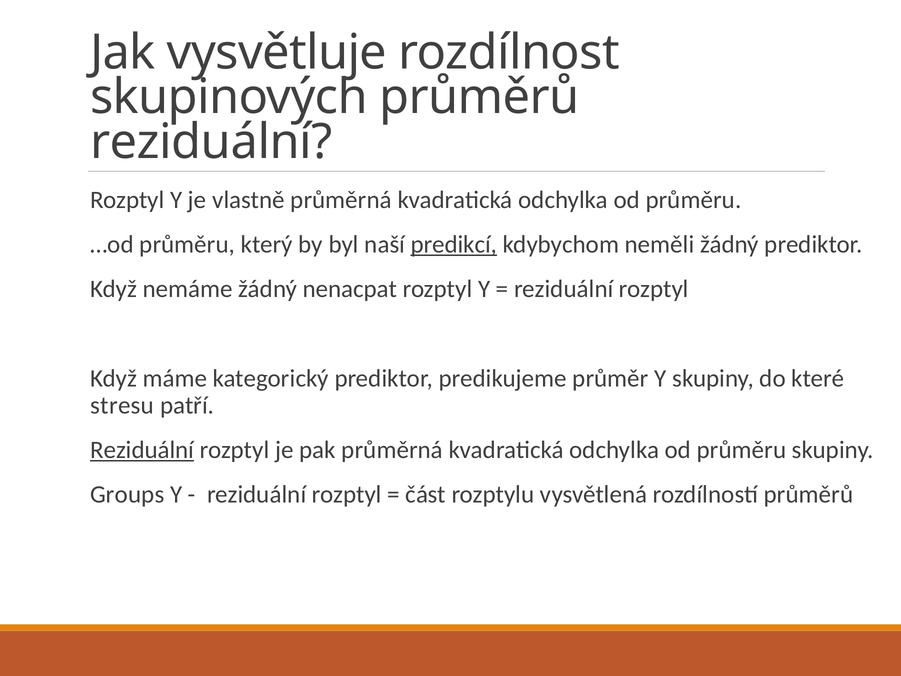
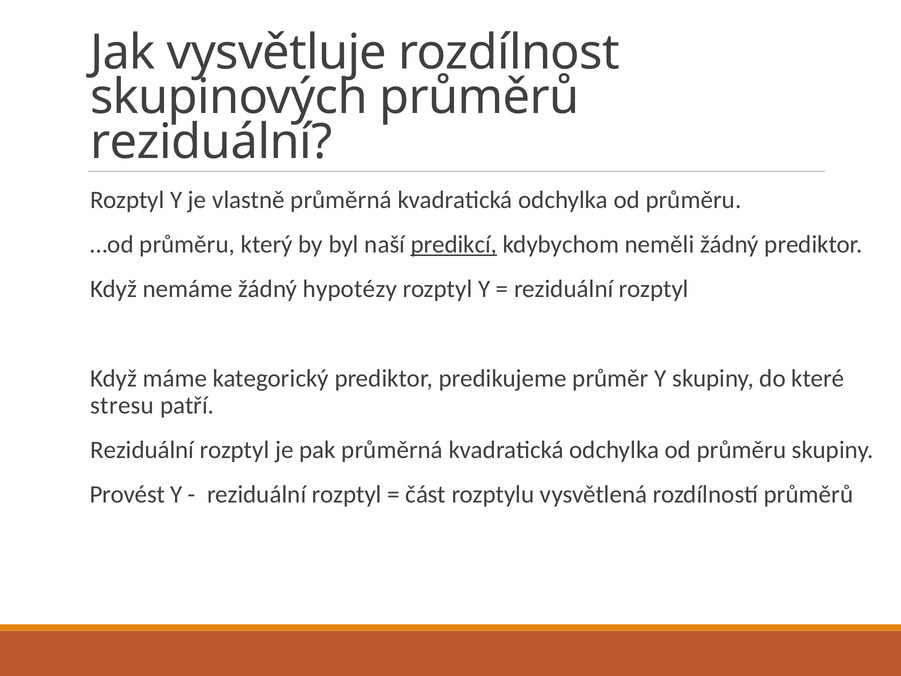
nenacpat: nenacpat -> hypotézy (350, 289)
Reziduální underline: present -> none (142, 450)
Groups: Groups -> Provést (127, 494)
